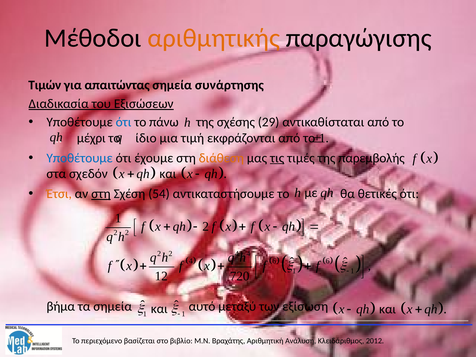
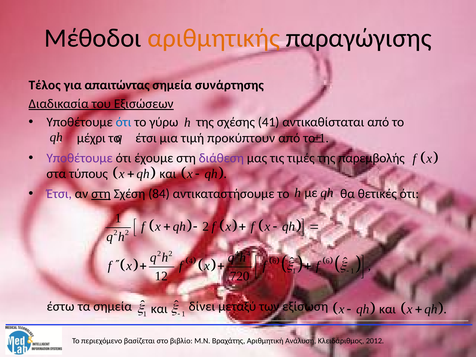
Τιμών: Τιμών -> Τέλος (45, 85)
πάνω: πάνω -> γύρω (164, 122)
29: 29 -> 41 (269, 122)
ίδιο: ίδιο -> έτσι (146, 138)
εκφράζονται: εκφράζονται -> προκύπτουν (241, 138)
Υποθέτουμε colour: blue -> purple (80, 158)
διάθεση colour: orange -> purple (221, 158)
τις underline: present -> none (277, 158)
σχεδόν: σχεδόν -> τύπους (88, 174)
Έτσι colour: orange -> purple (59, 194)
54: 54 -> 84 (159, 194)
βήμα: βήμα -> έστω (61, 306)
αυτό: αυτό -> δίνει (202, 306)
